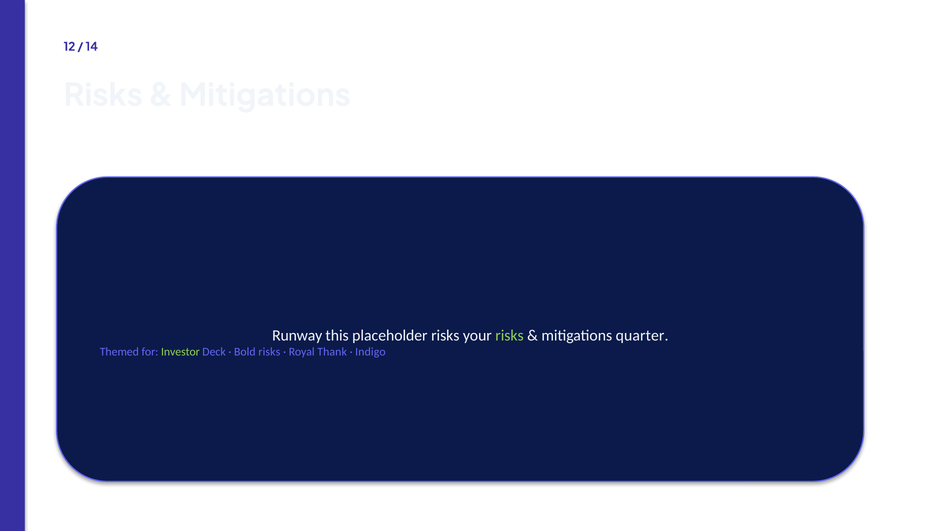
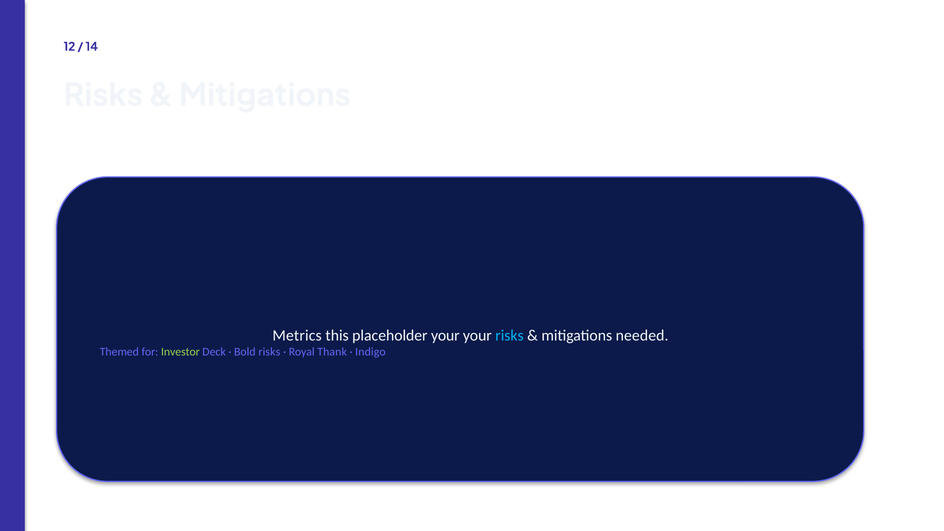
Runway: Runway -> Metrics (297, 336)
placeholder risks: risks -> your (445, 336)
risks colour: light green -> light blue (510, 336)
quarter: quarter -> needed (642, 336)
